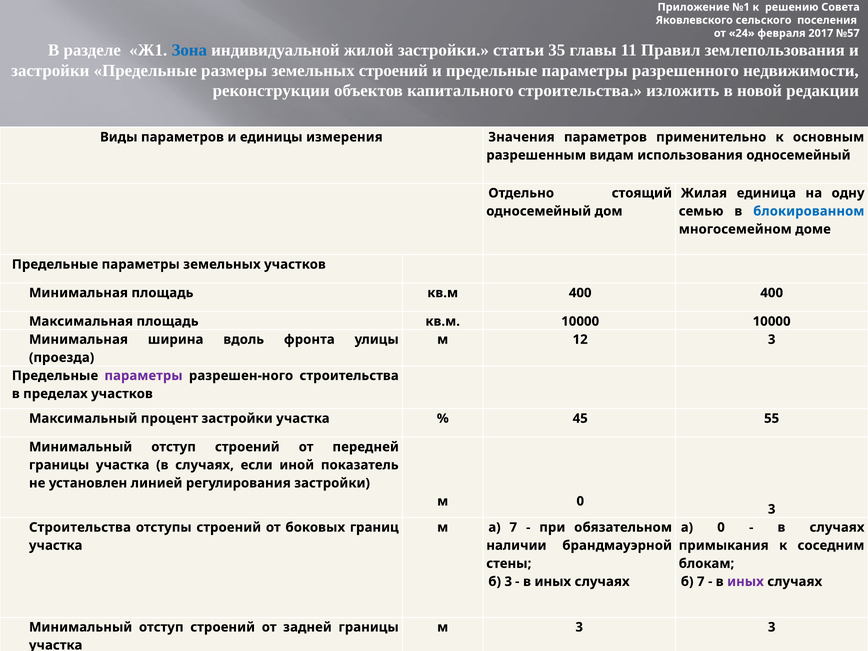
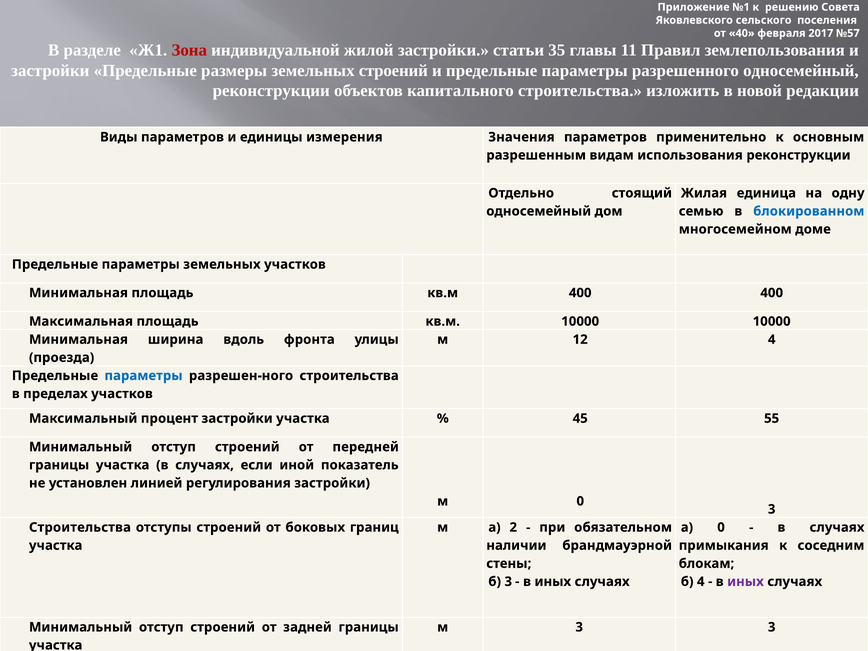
24: 24 -> 40 (742, 33)
Зона colour: blue -> red (189, 50)
разрешенного недвижимости: недвижимости -> односемейный (801, 71)
использования односемейный: односемейный -> реконструкции (798, 155)
12 3: 3 -> 4 (772, 339)
параметры colour: purple -> blue (144, 376)
а 7: 7 -> 2 (513, 527)
б 7: 7 -> 4 (701, 582)
